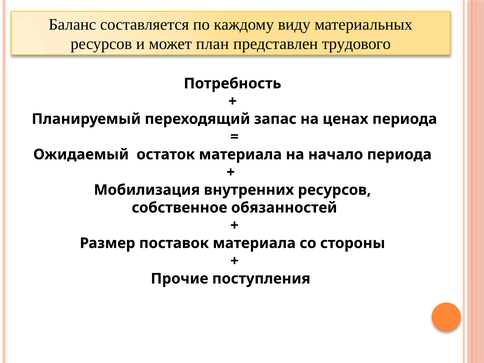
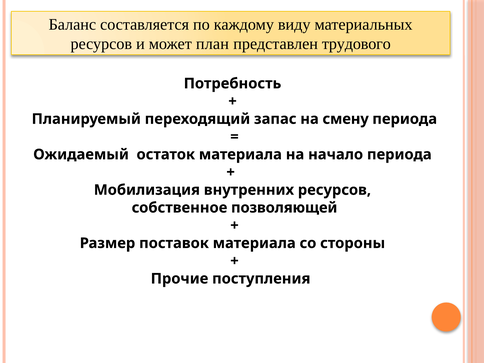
ценах: ценах -> смену (346, 119)
обязанностей: обязанностей -> позволяющей (284, 208)
